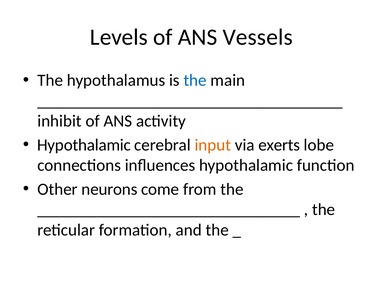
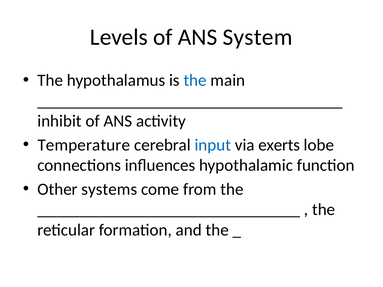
Vessels: Vessels -> System (258, 37)
Hypothalamic: Hypothalamic -> Temperature (84, 145)
input colour: orange -> blue (213, 145)
neurons: neurons -> systems (109, 189)
